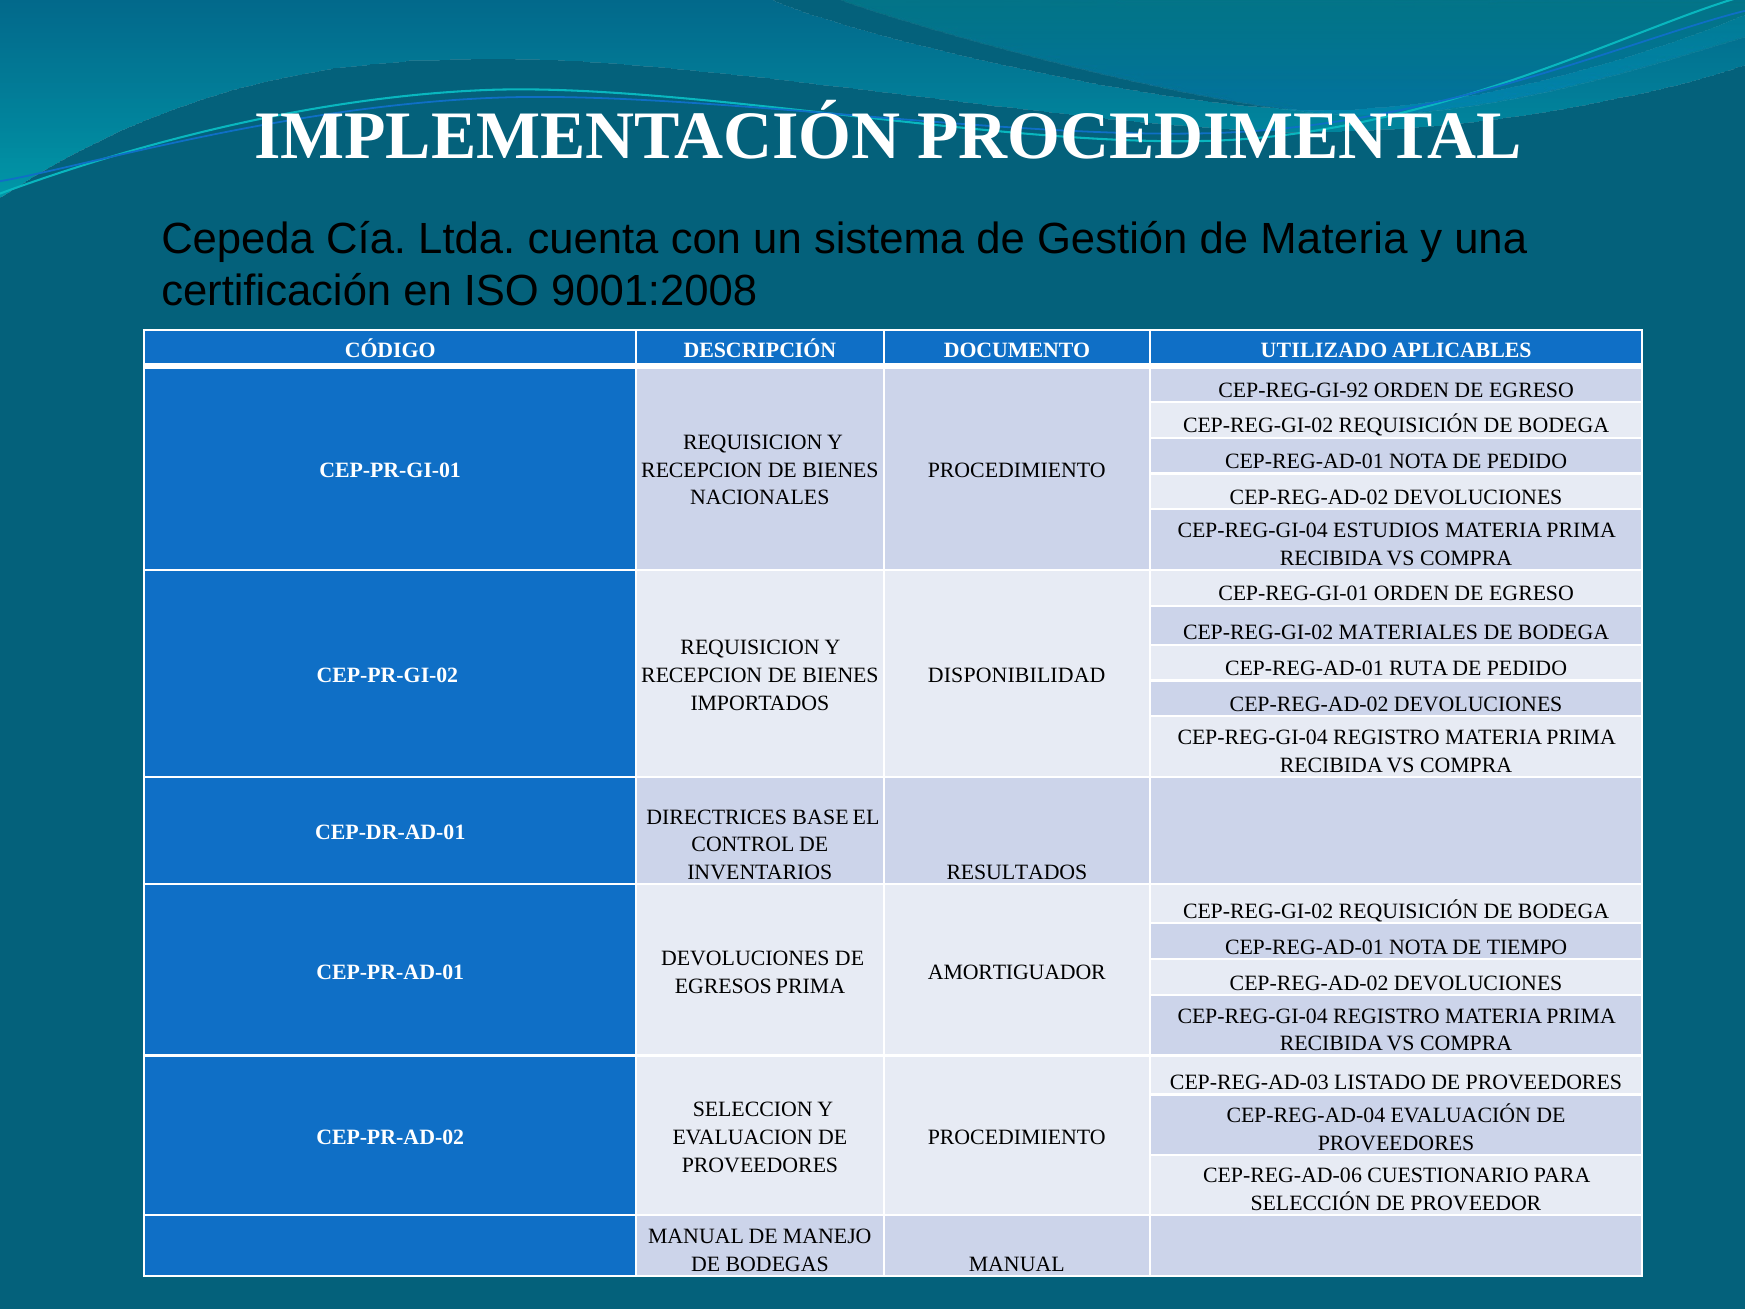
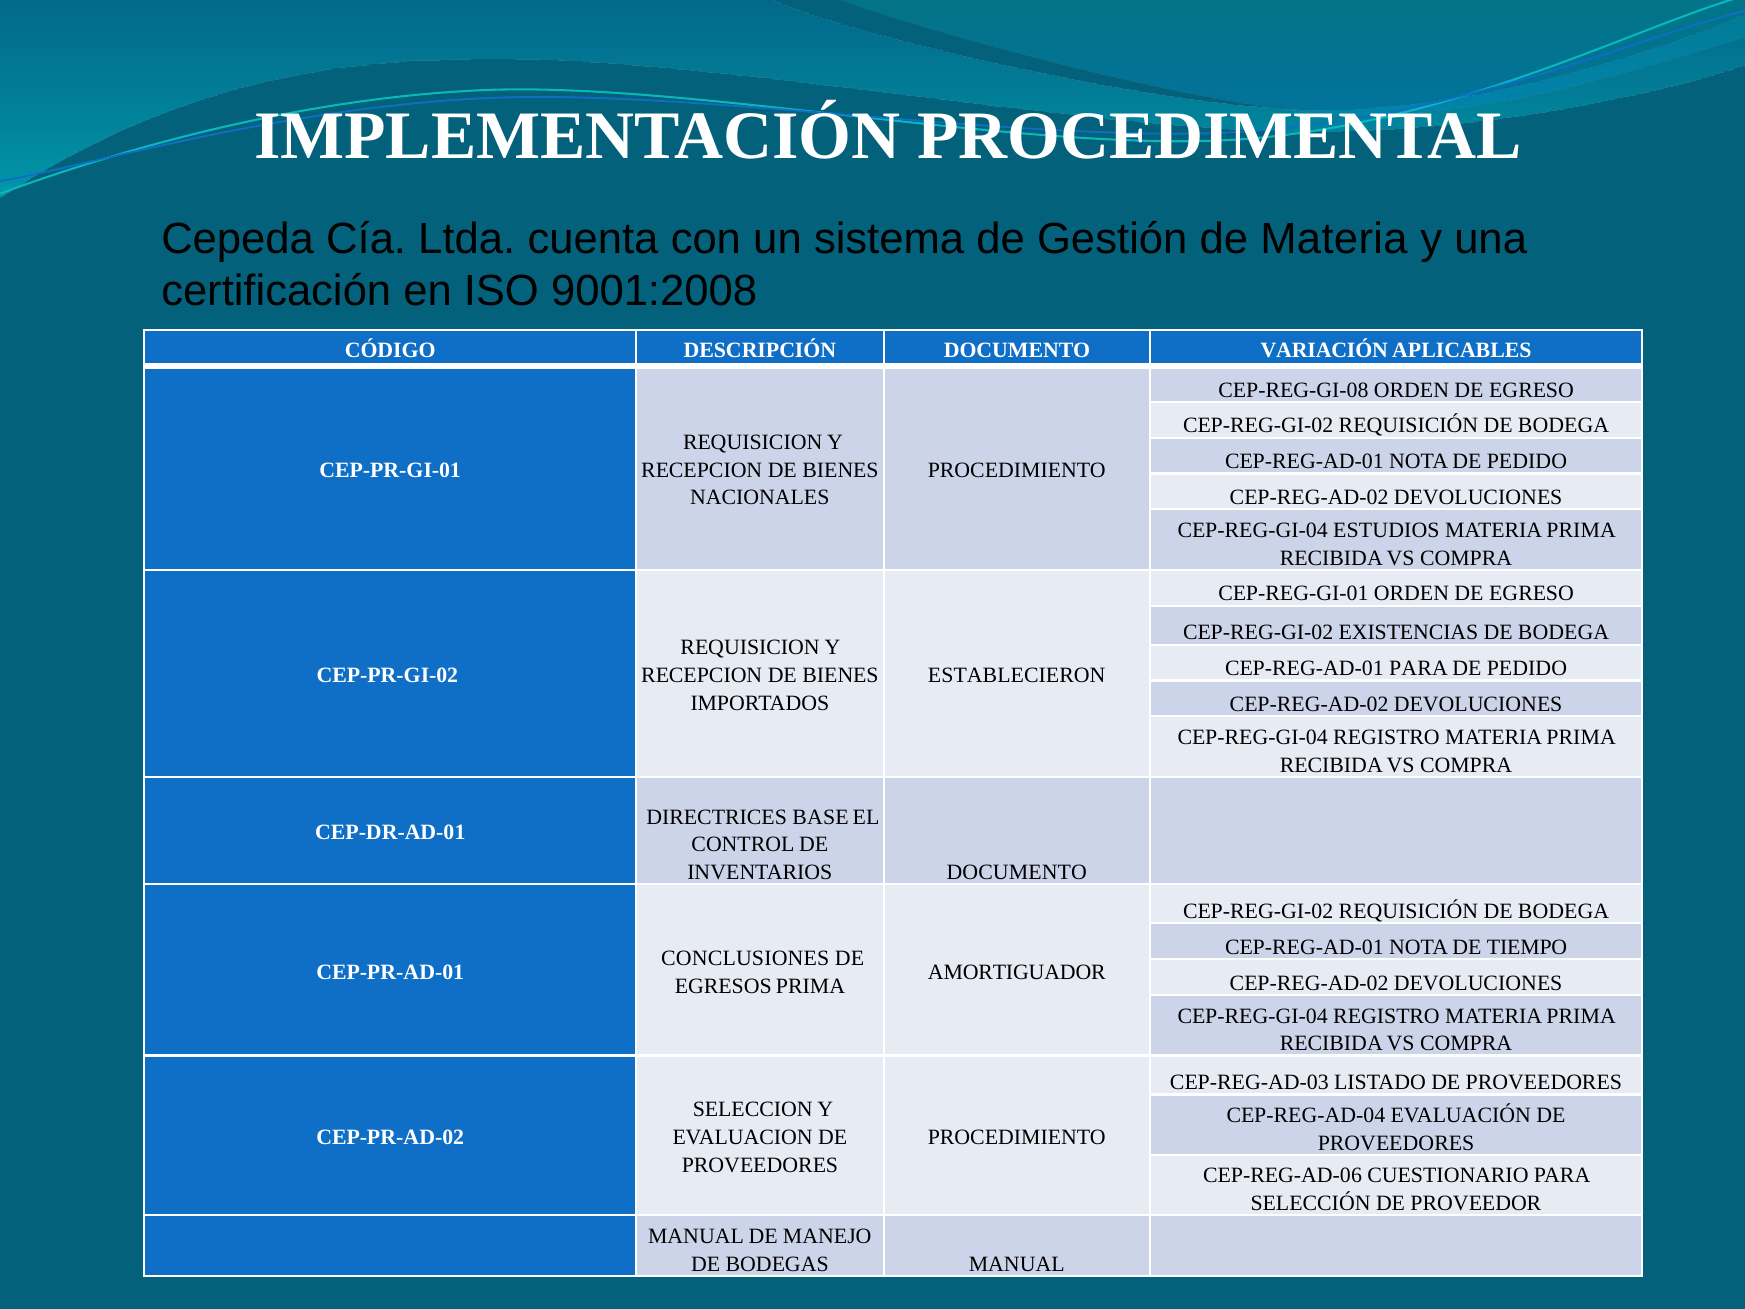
UTILIZADO: UTILIZADO -> VARIACIÓN (1324, 350)
CEP-REG-GI-92: CEP-REG-GI-92 -> CEP-REG-GI-08 (1293, 390)
MATERIALES: MATERIALES -> EXISTENCIAS (1408, 633)
CEP-REG-AD-01 RUTA: RUTA -> PARA (1419, 668)
DISPONIBILIDAD: DISPONIBILIDAD -> ESTABLECIERON (1017, 675)
INVENTARIOS RESULTADOS: RESULTADOS -> DOCUMENTO (1017, 872)
DEVOLUCIONES: DEVOLUCIONES -> CONCLUSIONES (745, 958)
